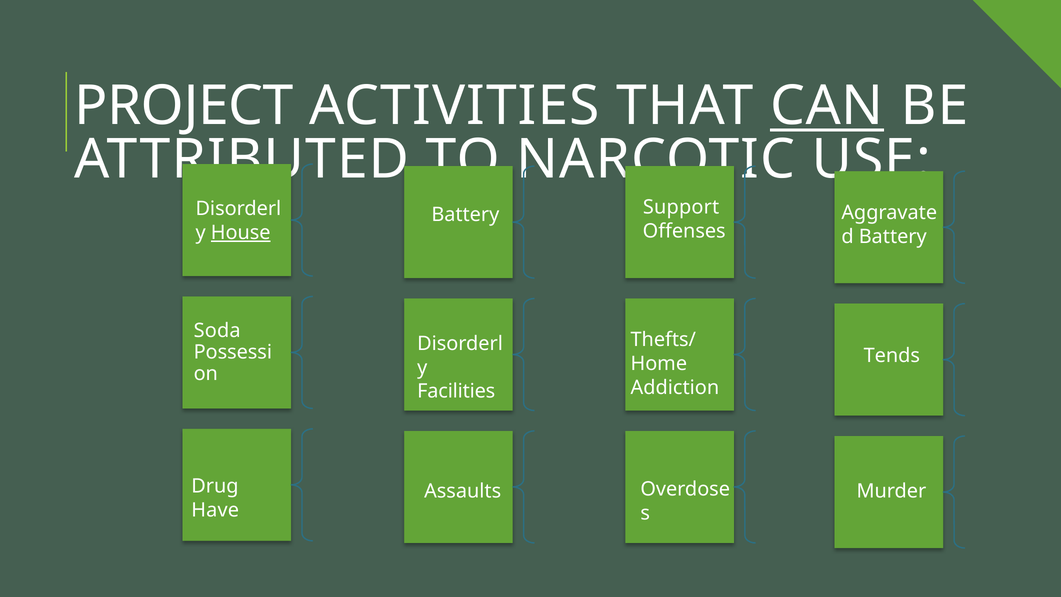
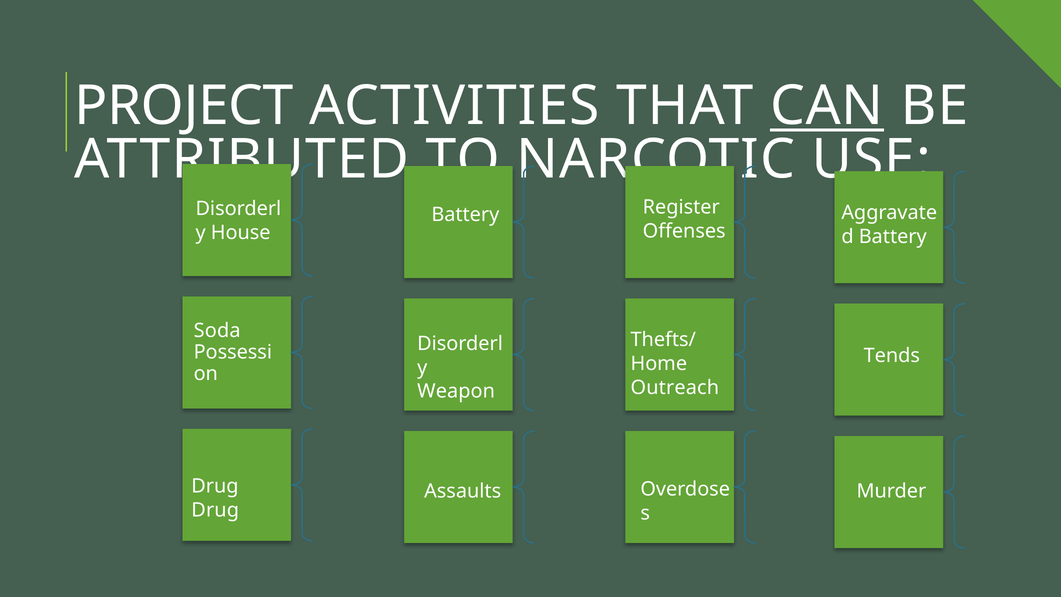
Support: Support -> Register (681, 207)
House underline: present -> none (241, 233)
Addiction: Addiction -> Outreach (675, 387)
Facilities: Facilities -> Weapon (456, 391)
Have: Have -> Drug (215, 510)
